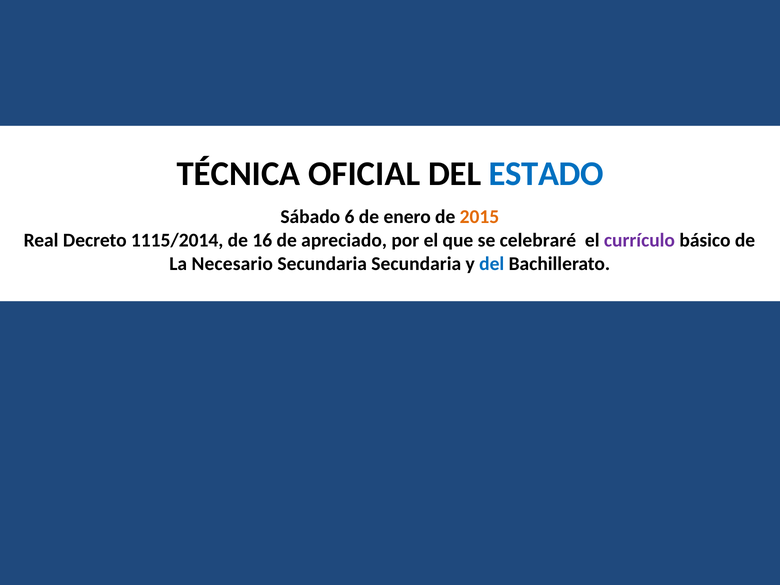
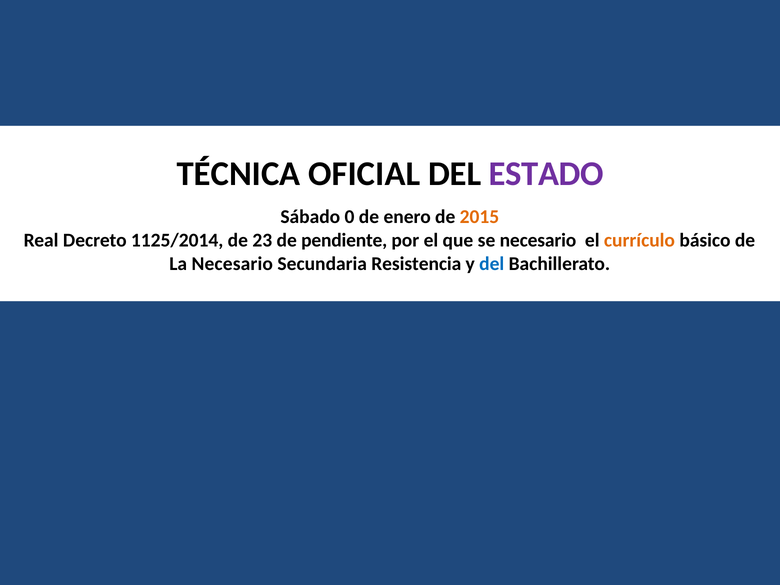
ESTADO colour: blue -> purple (546, 174)
6: 6 -> 0 (350, 217)
1115/2014: 1115/2014 -> 1125/2014 (177, 240)
16: 16 -> 23 (262, 240)
apreciado: apreciado -> pendiente (344, 240)
se celebraré: celebraré -> necesario (538, 240)
currículo colour: purple -> orange (639, 240)
Secundaria Secundaria: Secundaria -> Resistencia (416, 264)
